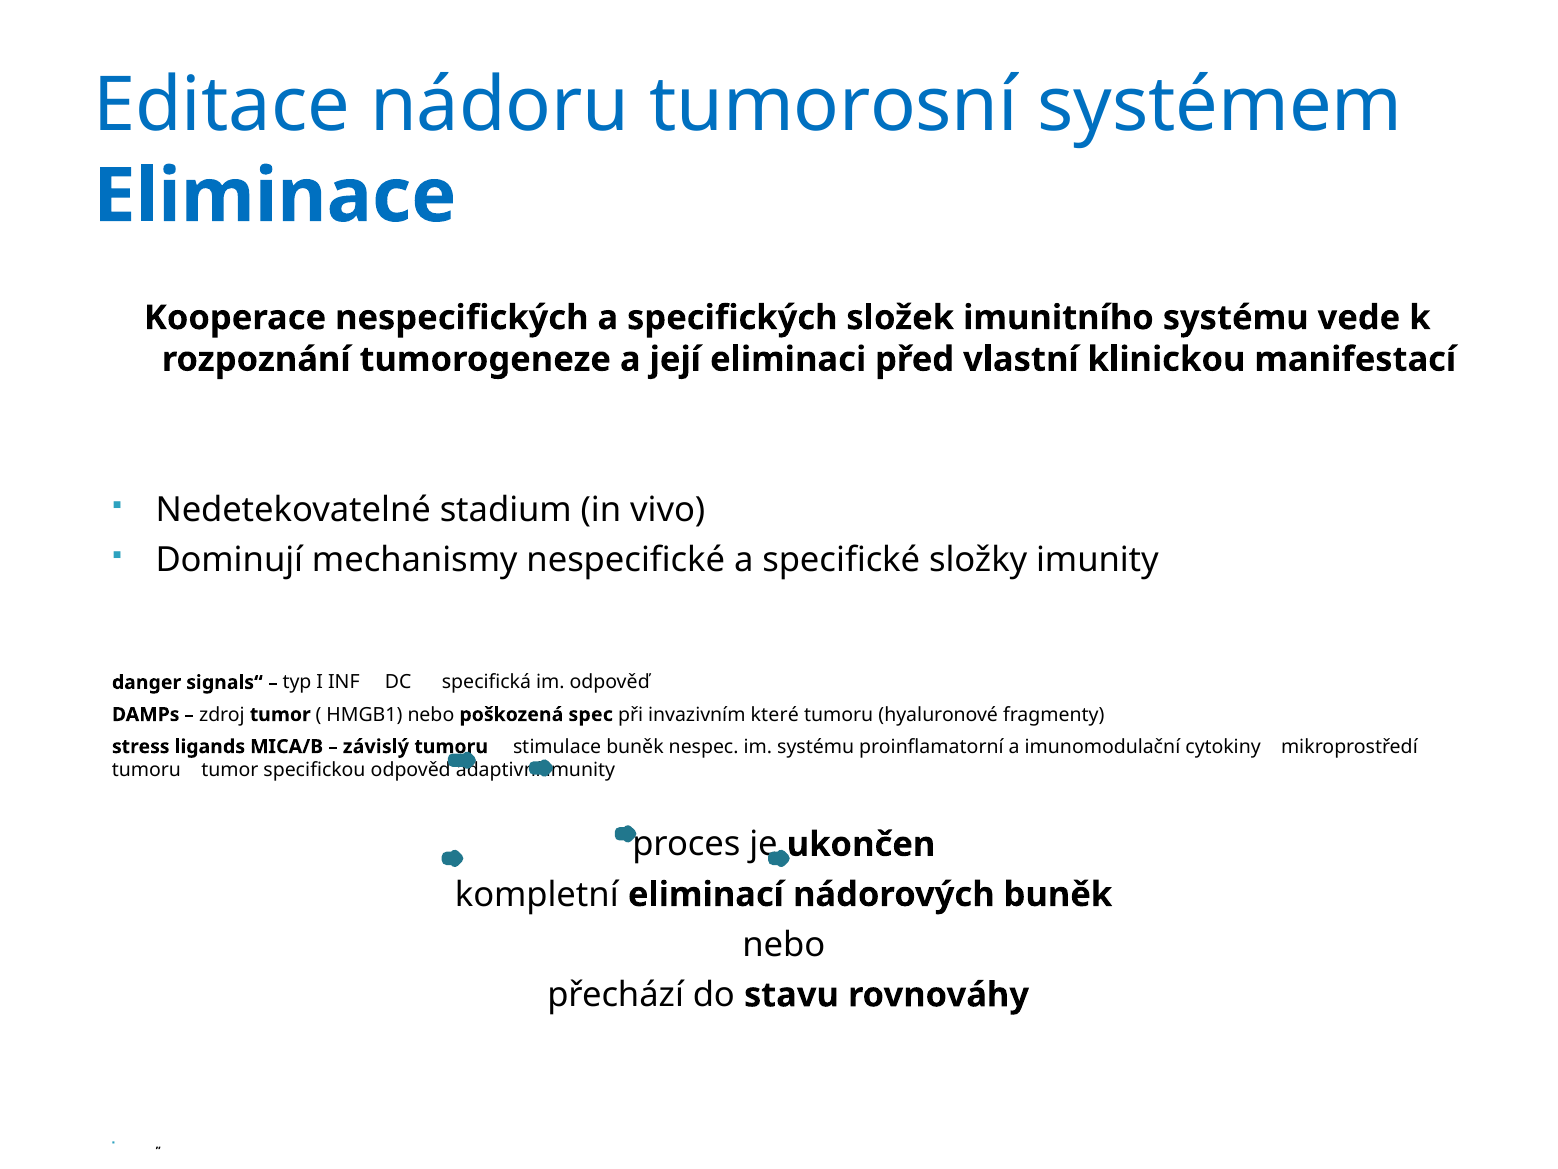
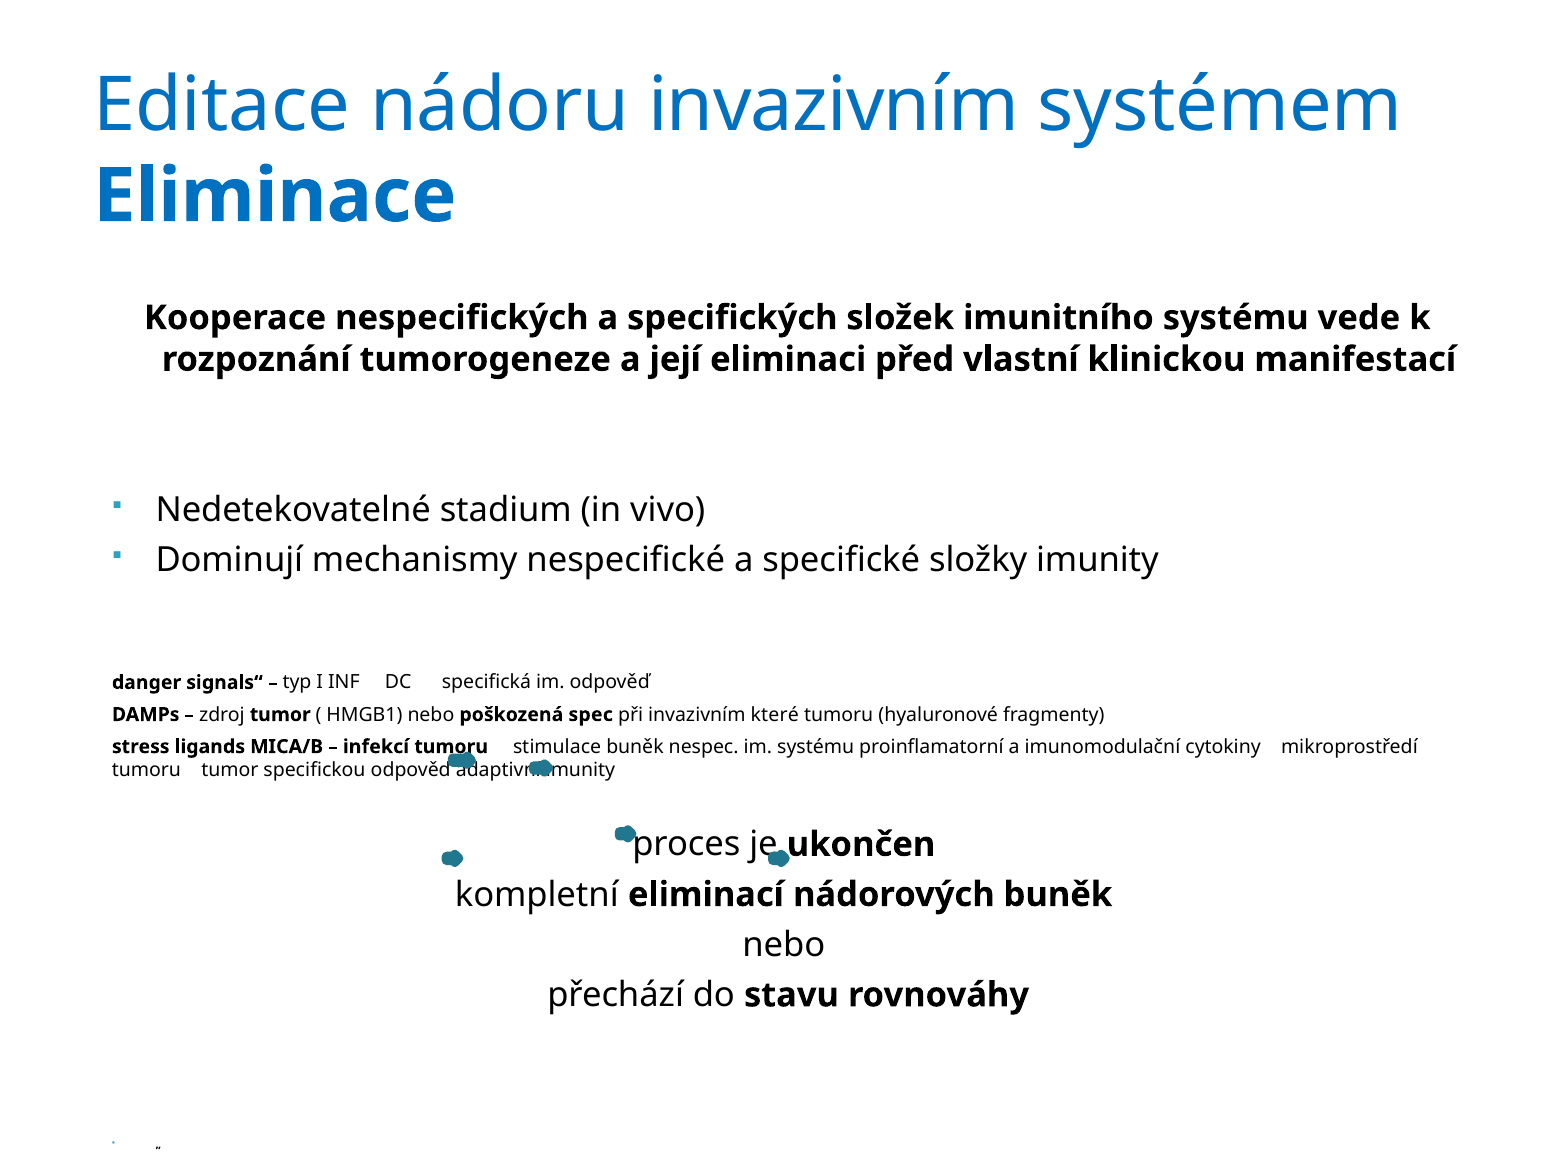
nádoru tumorosní: tumorosní -> invazivním (834, 105)
závislý: závislý -> infekcí (376, 746)
